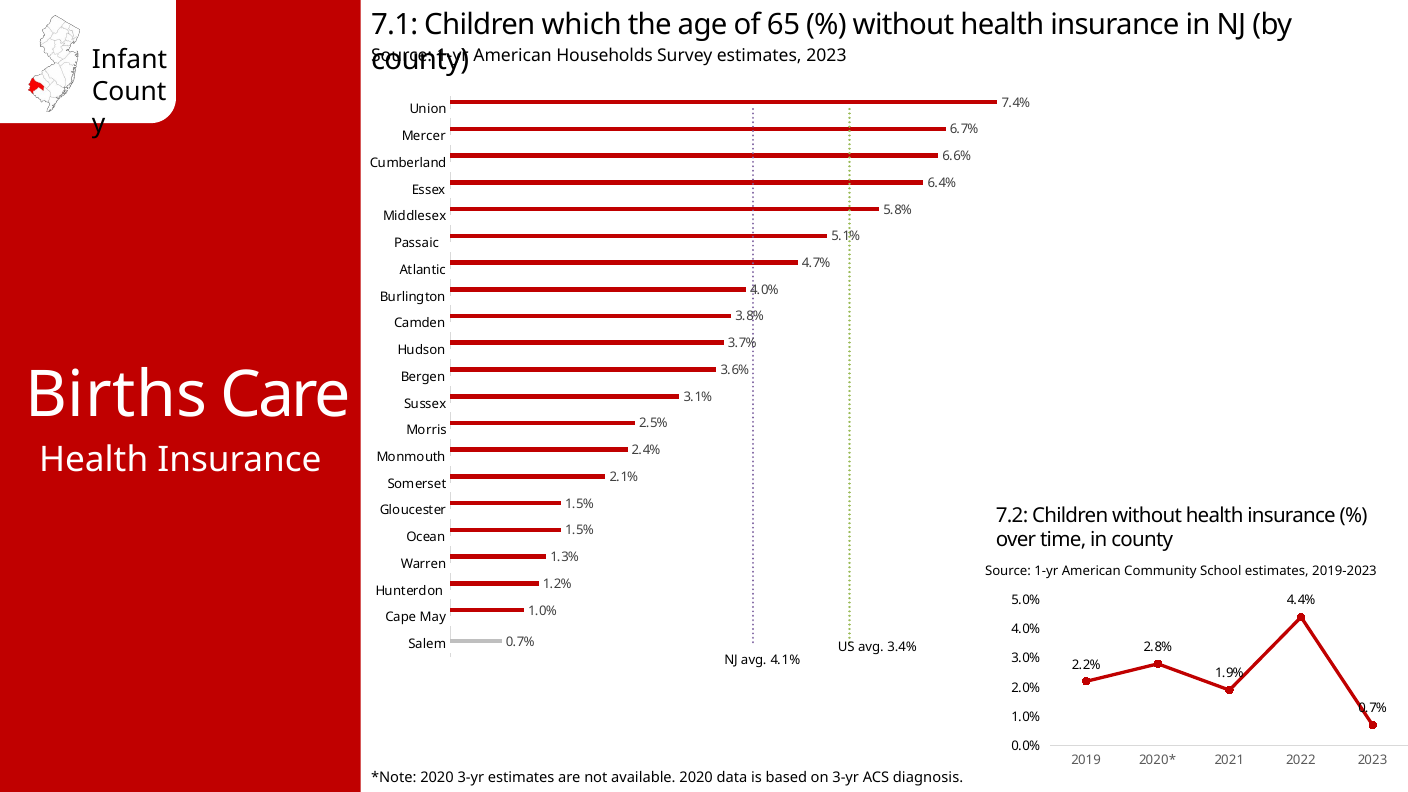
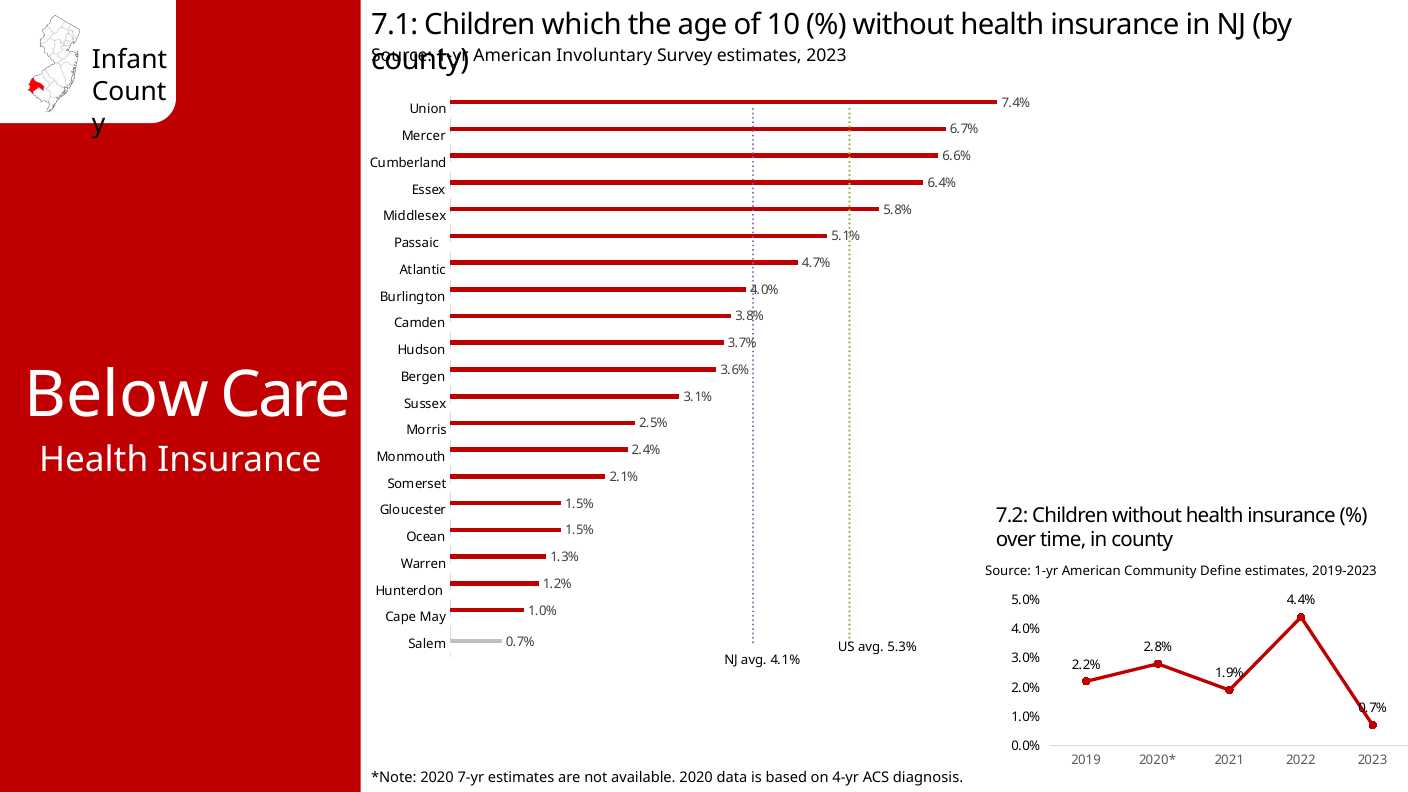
65: 65 -> 10 (784, 25)
Households: Households -> Involuntary (604, 55)
Births: Births -> Below (117, 396)
School: School -> Define (1221, 571)
3.4%: 3.4% -> 5.3% (902, 648)
2020 3-yr: 3-yr -> 7-yr (471, 778)
on 3-yr: 3-yr -> 4-yr (846, 778)
